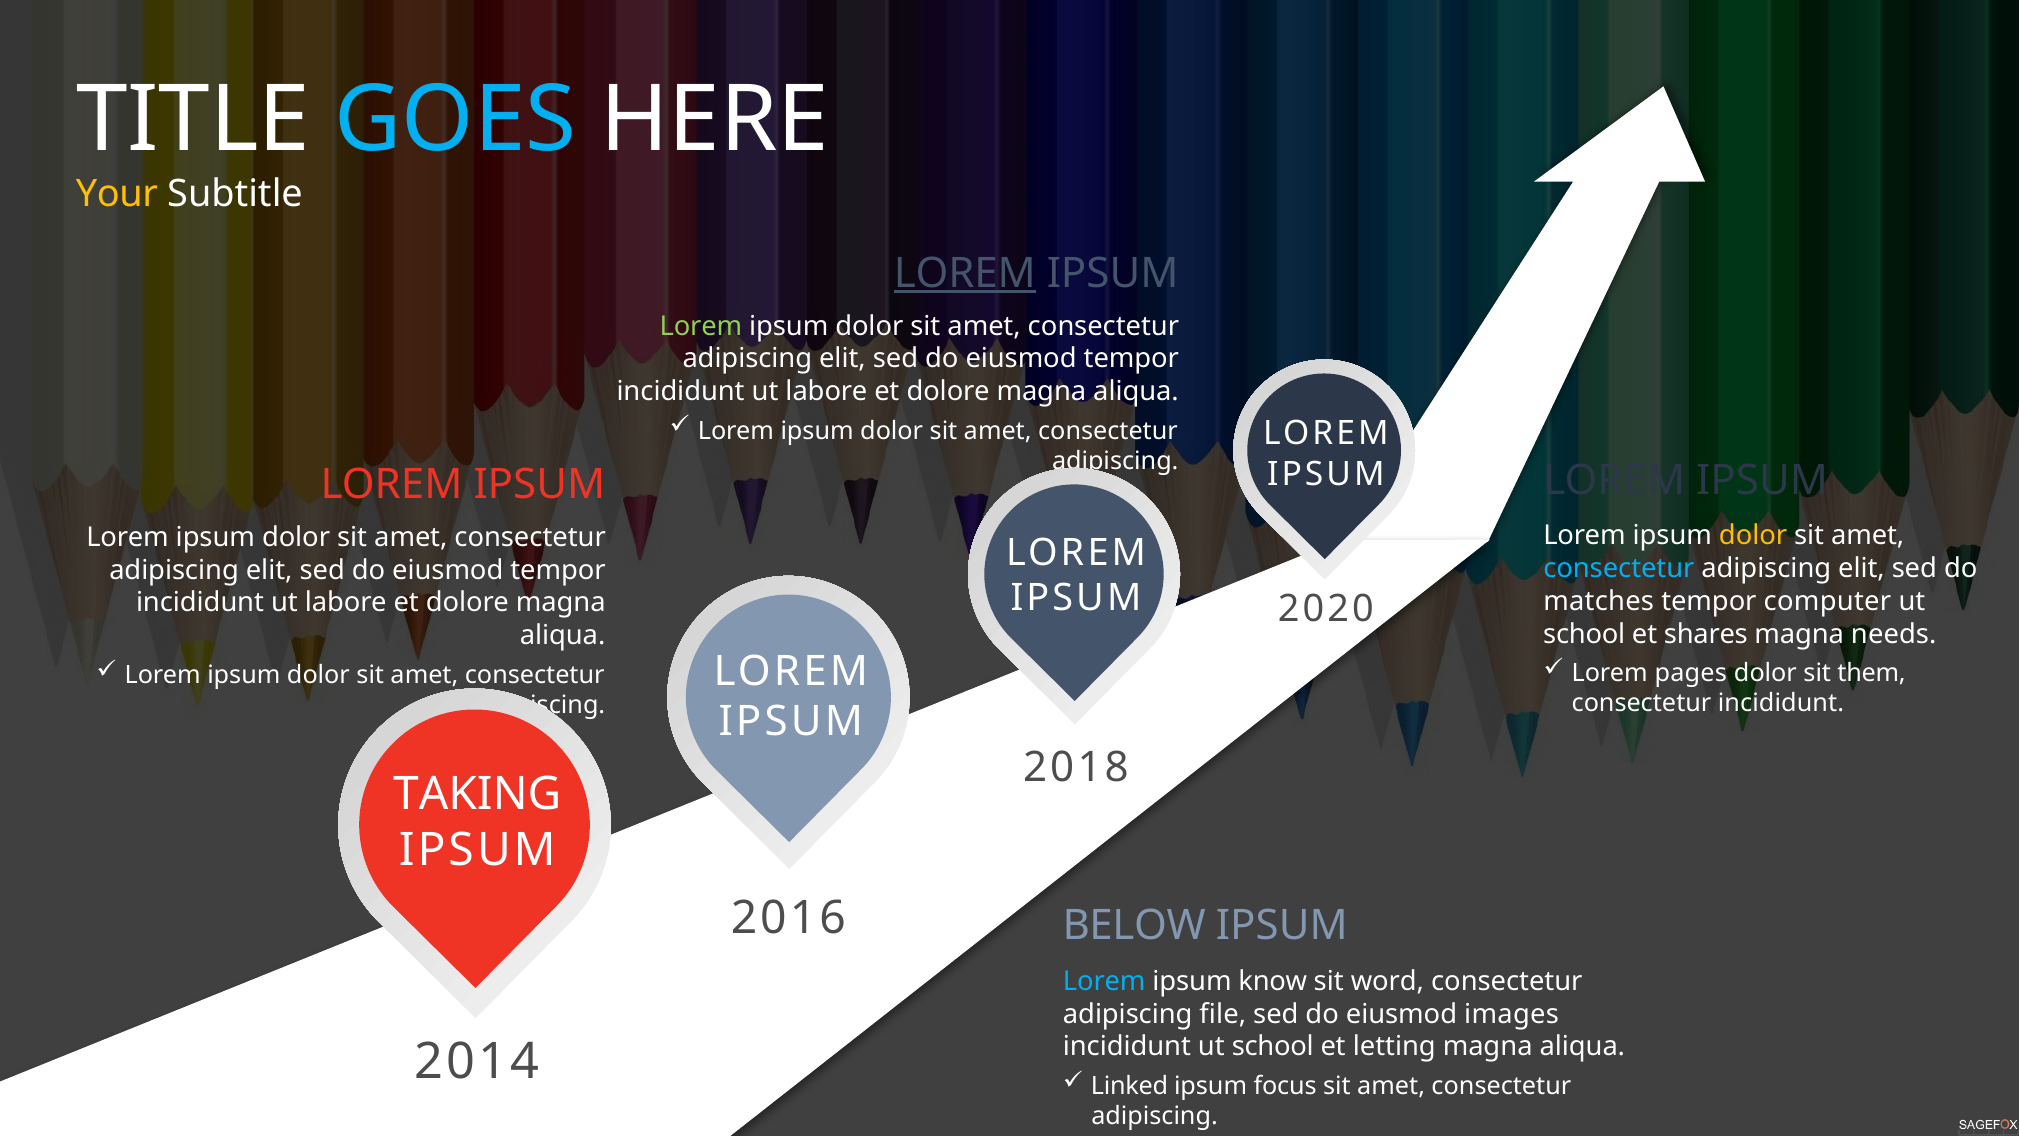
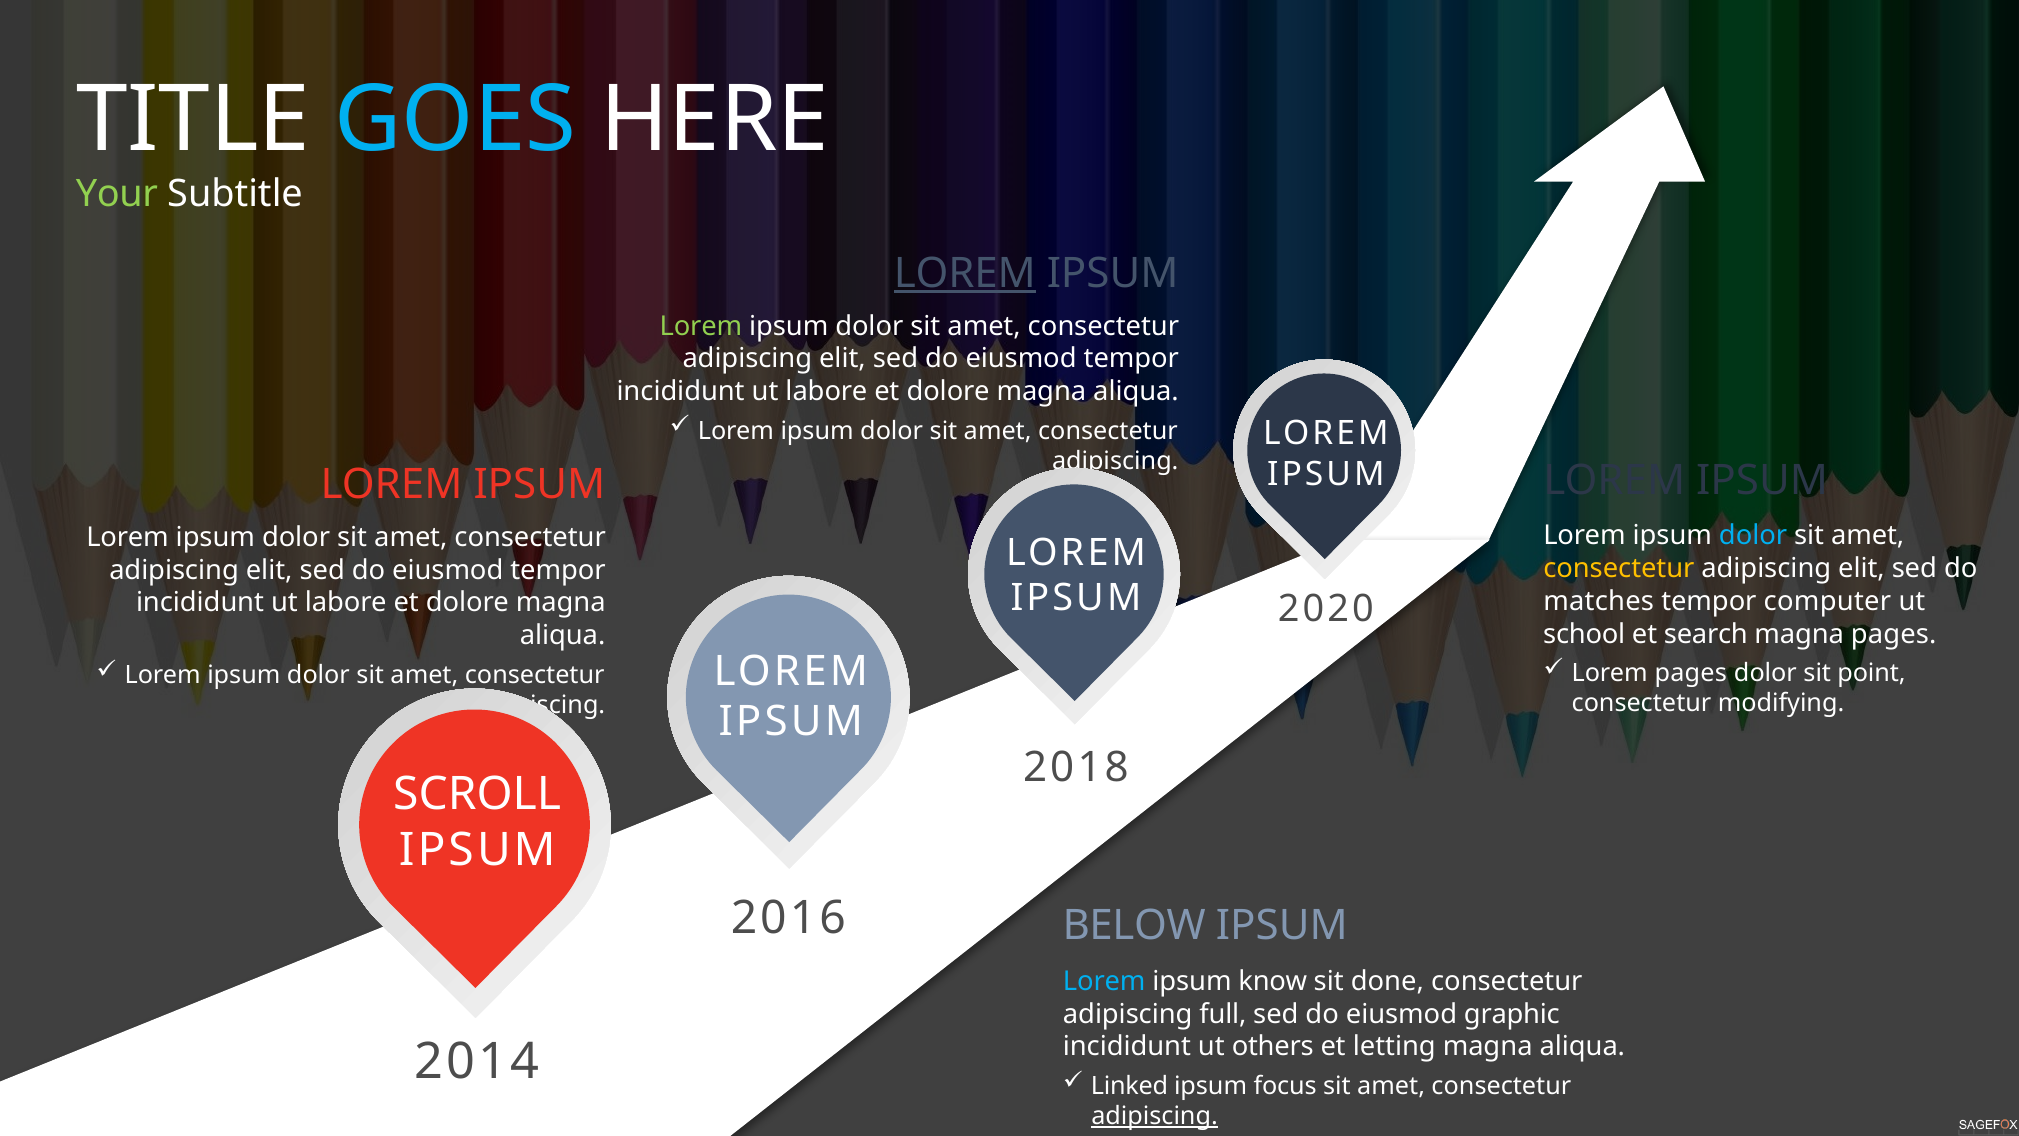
Your colour: yellow -> light green (117, 194)
dolor colour: yellow -> light blue (1753, 535)
consectetur colour: light blue -> yellow (1619, 568)
shares: shares -> search (1706, 634)
magna needs: needs -> pages (1894, 634)
them: them -> point (1872, 673)
consectetur incididunt: incididunt -> modifying (1781, 703)
TAKING: TAKING -> SCROLL (477, 794)
word: word -> done (1387, 981)
file: file -> full (1223, 1014)
images: images -> graphic (1512, 1014)
incididunt ut school: school -> others (1273, 1047)
adipiscing underline: none -> present (1155, 1116)
